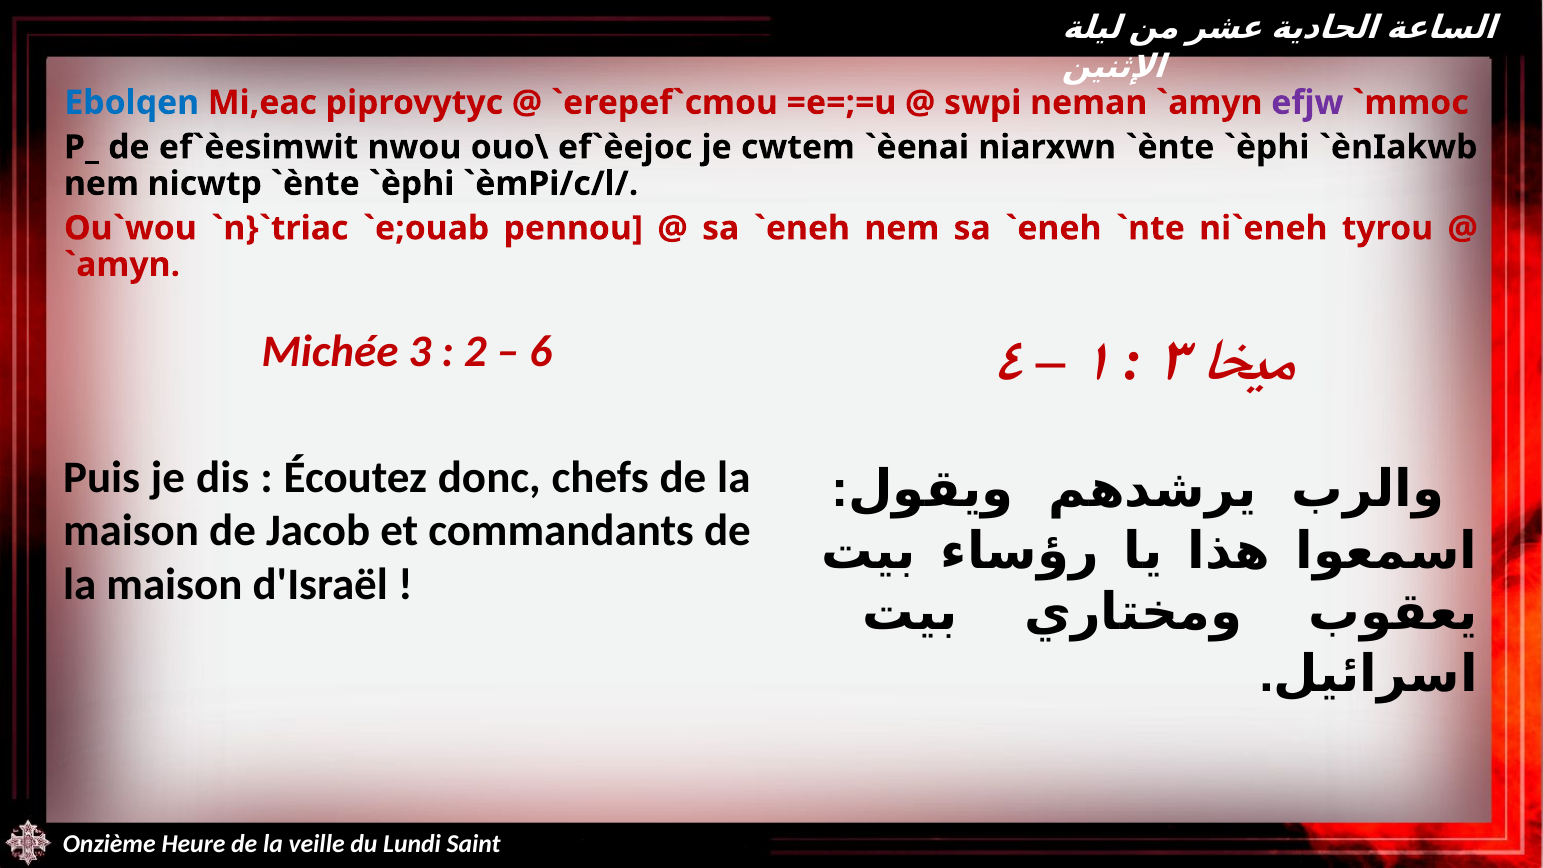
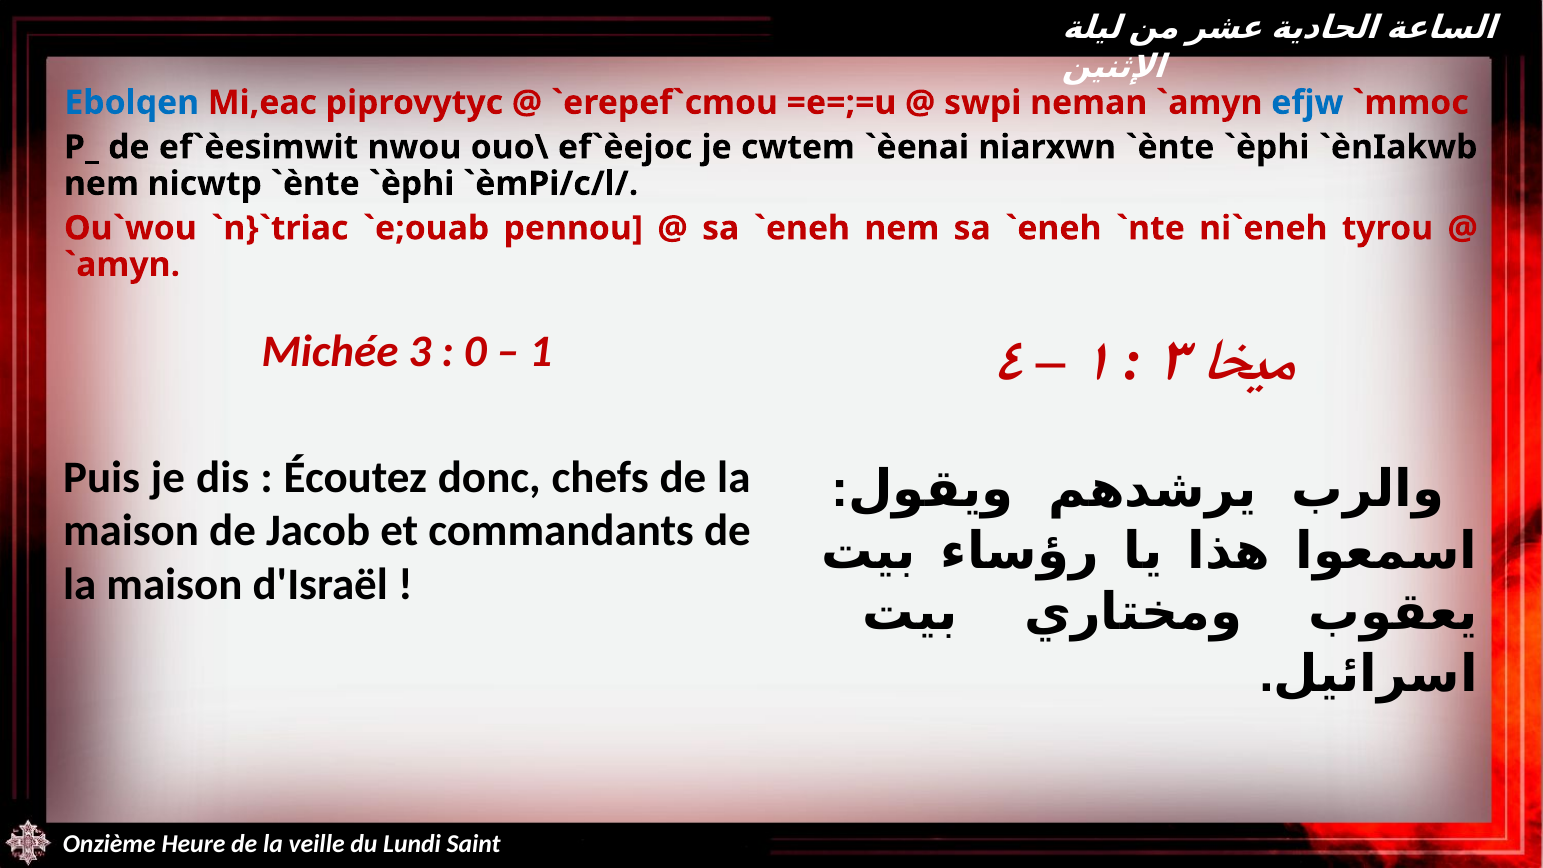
efjw colour: purple -> blue (1307, 103)
2: 2 -> 0 (475, 351)
6: 6 -> 1 (541, 351)
